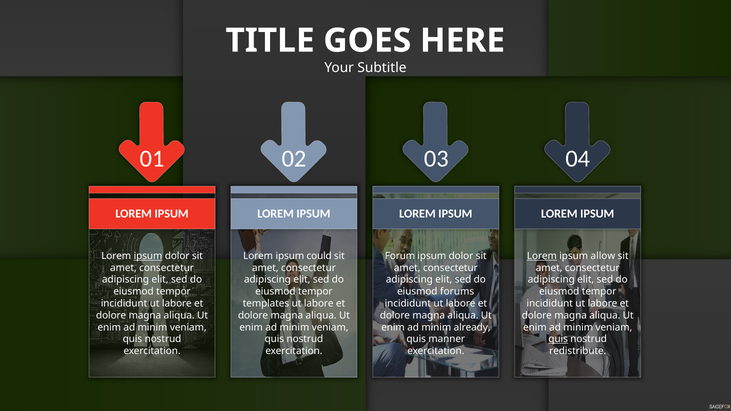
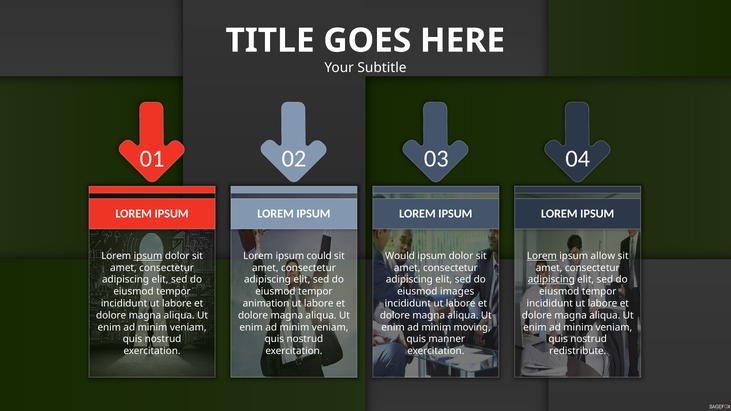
Forum: Forum -> Would (400, 256)
adipiscing underline: none -> present (551, 280)
forums: forums -> images (457, 292)
templates: templates -> animation (266, 304)
already: already -> moving (472, 327)
quis underline: present -> none (558, 339)
